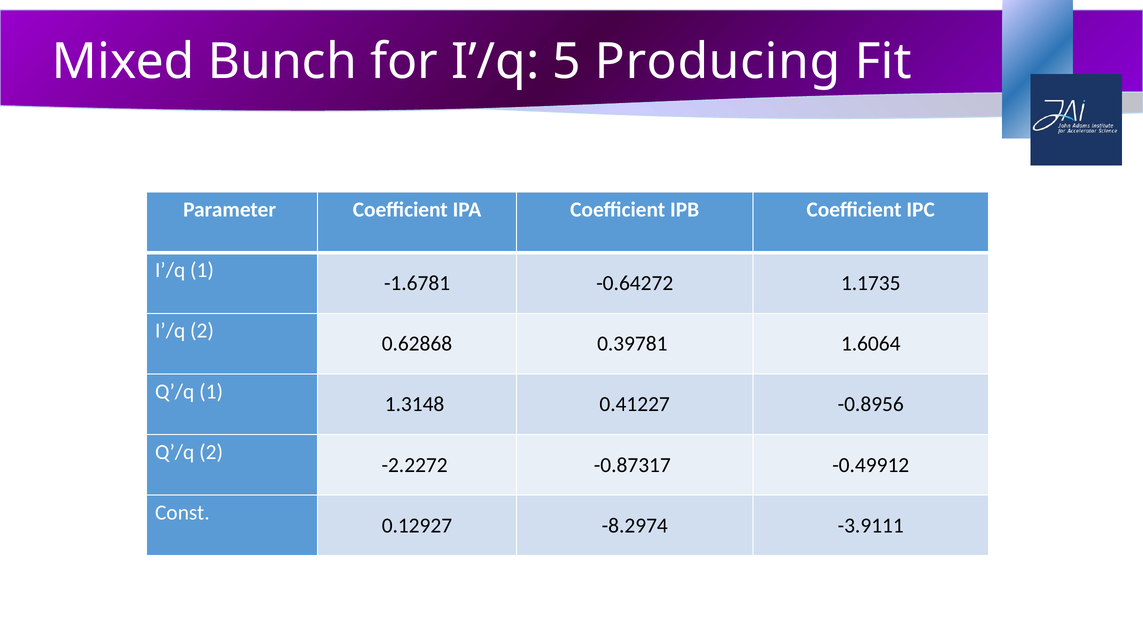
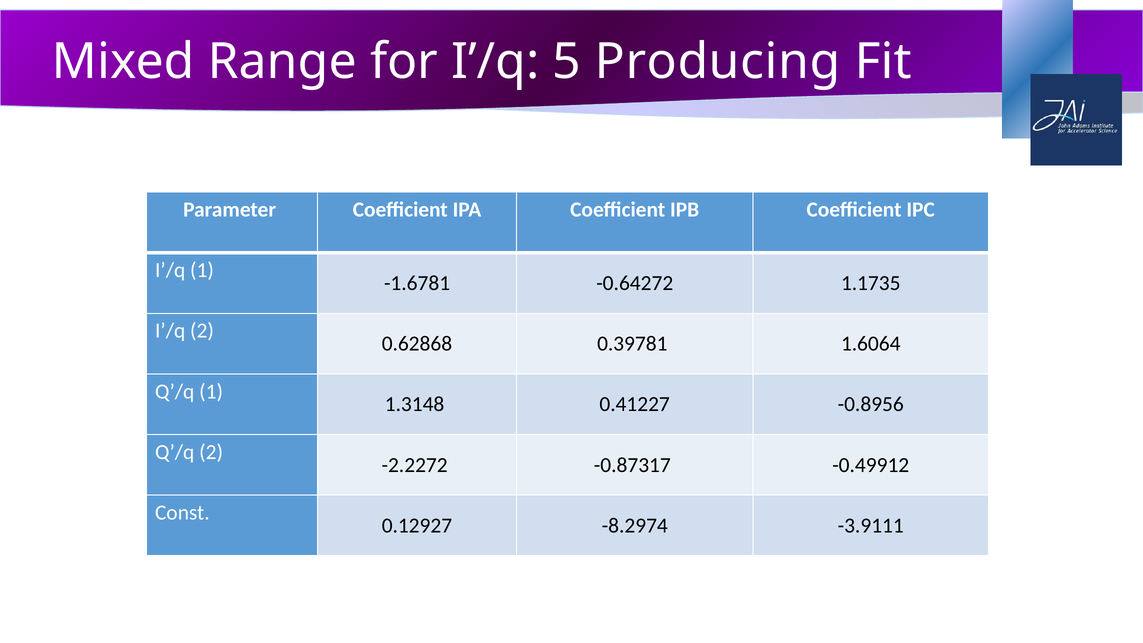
Bunch: Bunch -> Range (282, 62)
